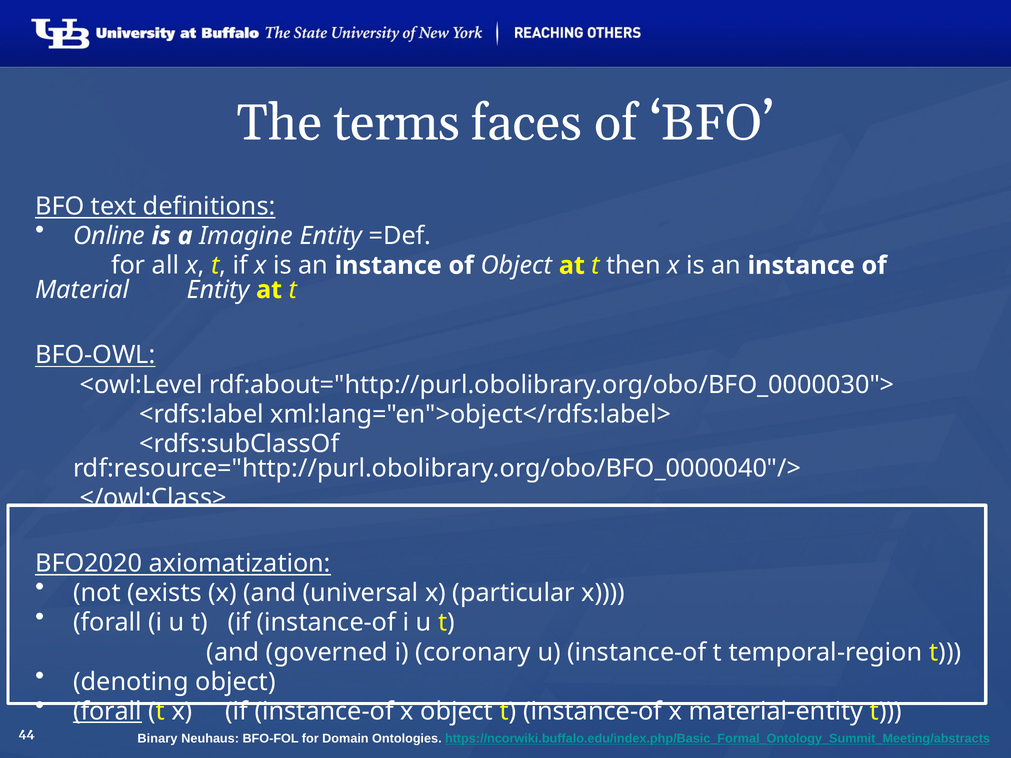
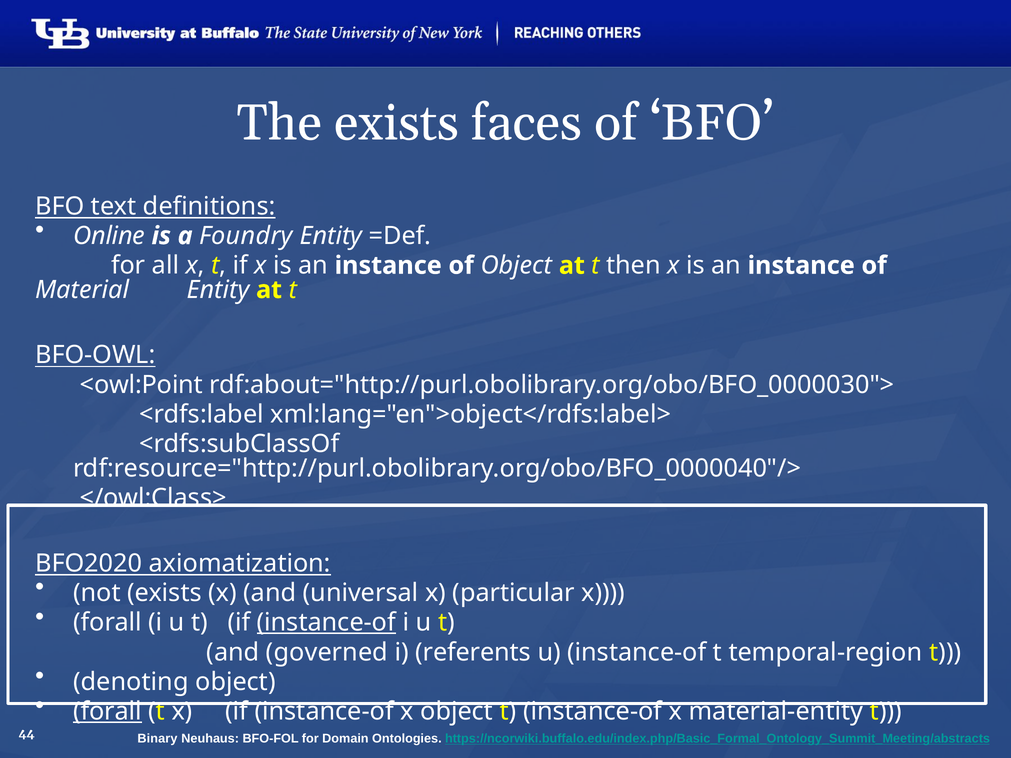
The terms: terms -> exists (397, 123)
Imagine: Imagine -> Foundry (246, 236)
<owl:Level: <owl:Level -> <owl:Point (141, 385)
instance-of underline: none -> present (326, 623)
coronary: coronary -> referents (473, 652)
